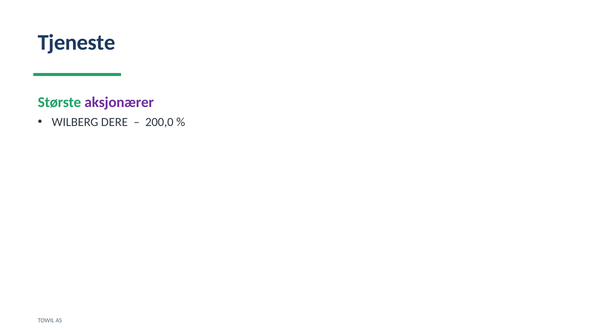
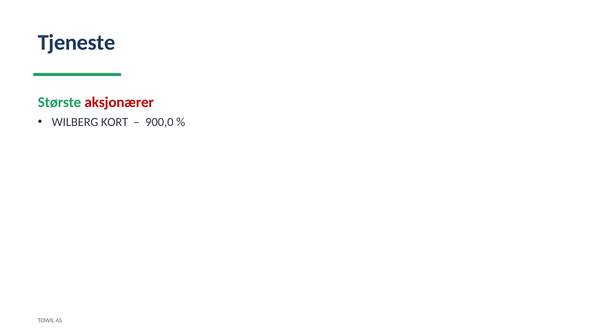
aksjonærer colour: purple -> red (119, 102)
DERE: DERE -> KORT (115, 122)
200,0: 200,0 -> 900,0 (159, 122)
